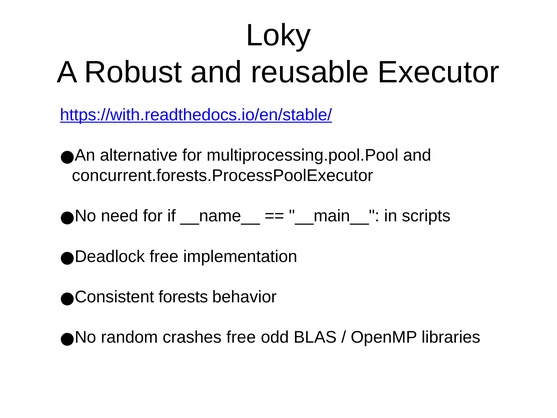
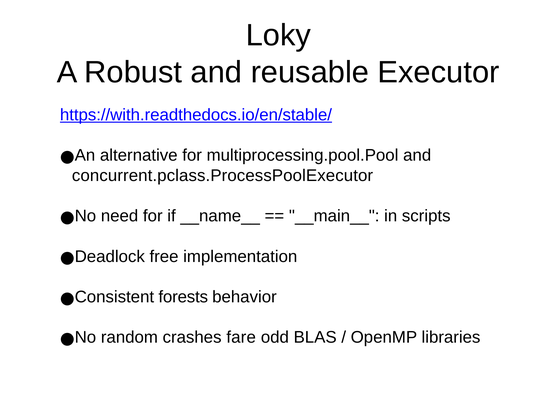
concurrent.forests.ProcessPoolExecutor: concurrent.forests.ProcessPoolExecutor -> concurrent.pclass.ProcessPoolExecutor (223, 175)
crashes free: free -> fare (241, 337)
